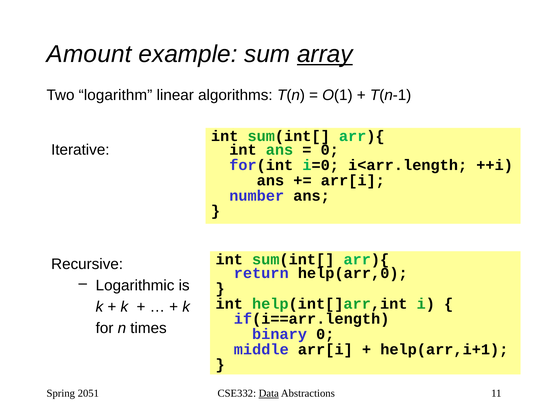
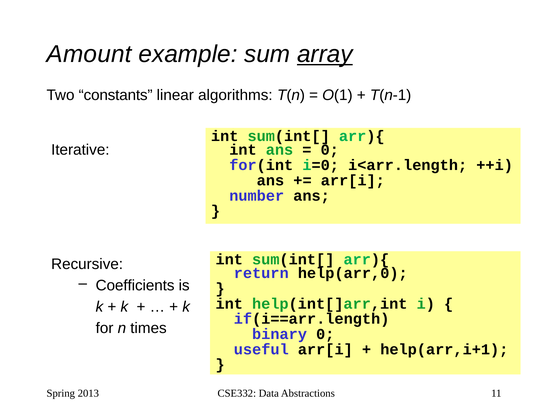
logarithm: logarithm -> constants (116, 95)
Logarithmic: Logarithmic -> Coefficients (135, 285)
middle: middle -> useful (261, 349)
2051: 2051 -> 2013 (88, 393)
Data underline: present -> none (269, 393)
